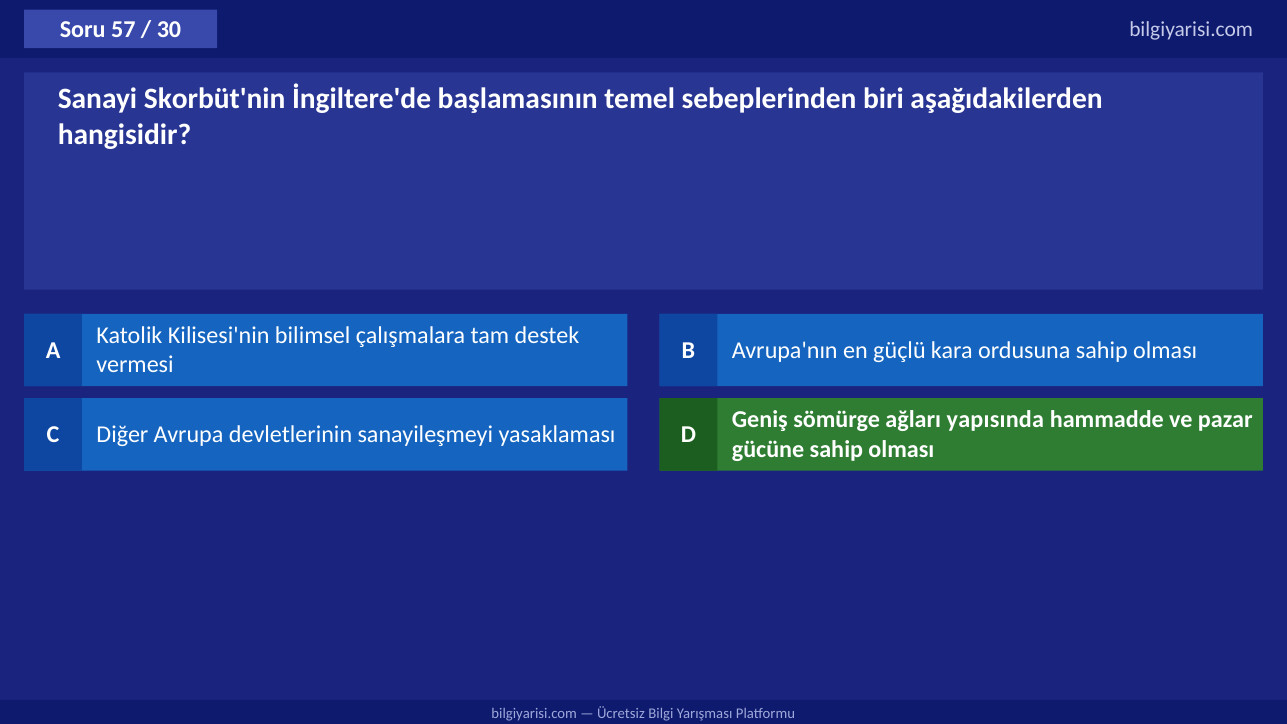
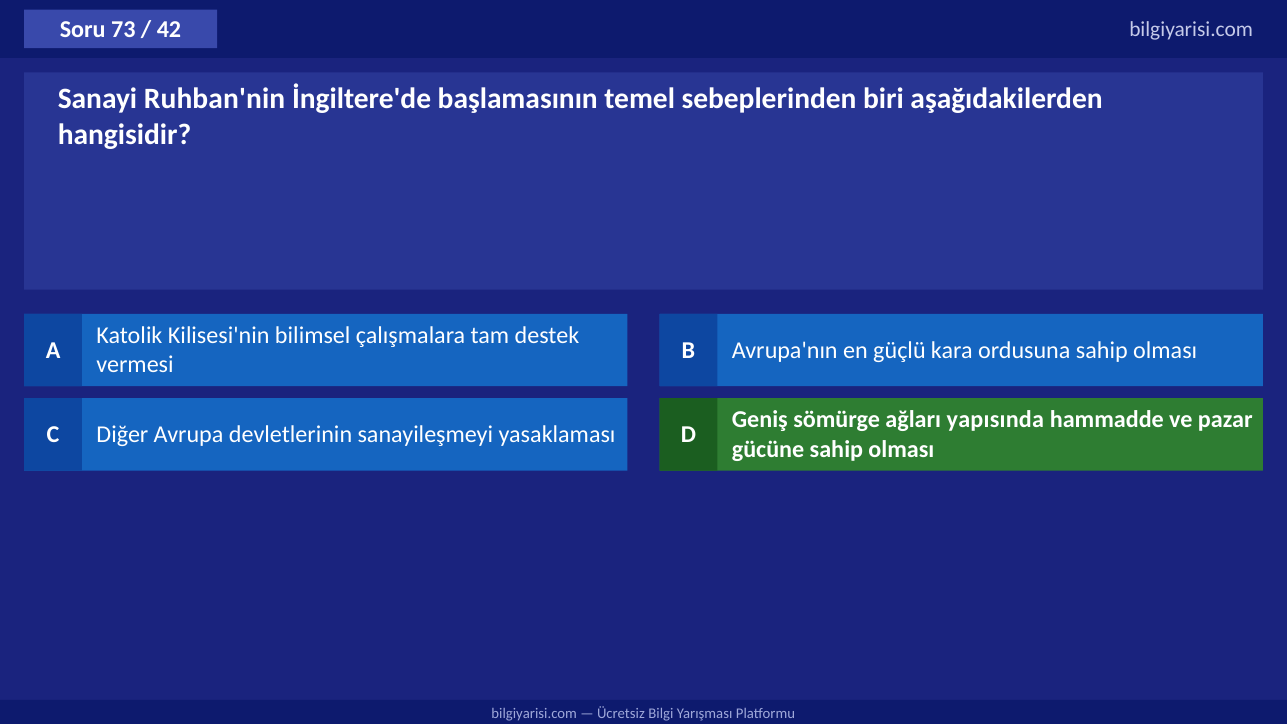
57: 57 -> 73 (123, 29)
30: 30 -> 42 (169, 29)
Skorbüt'nin: Skorbüt'nin -> Ruhban'nin (215, 99)
